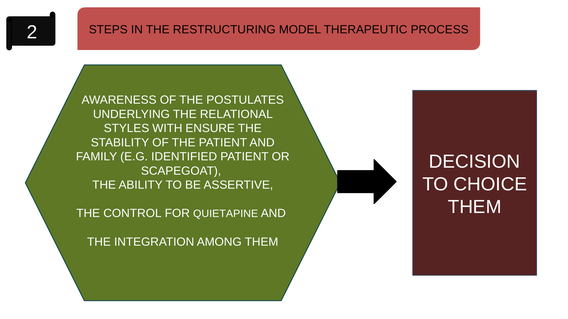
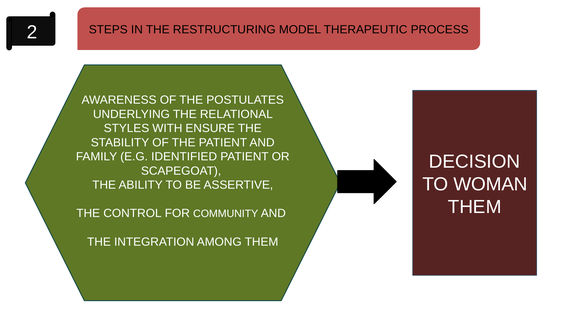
CHOICE: CHOICE -> WOMAN (490, 185)
QUIETAPINE: QUIETAPINE -> COMMUNITY (226, 214)
